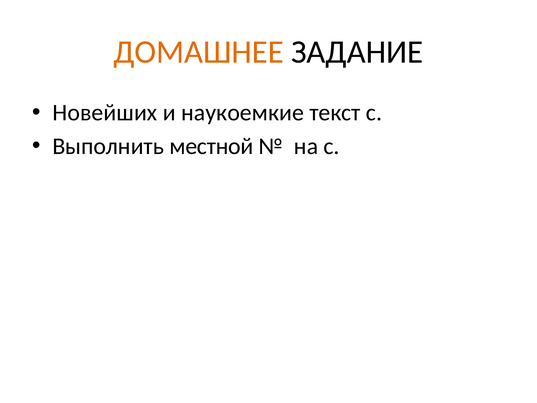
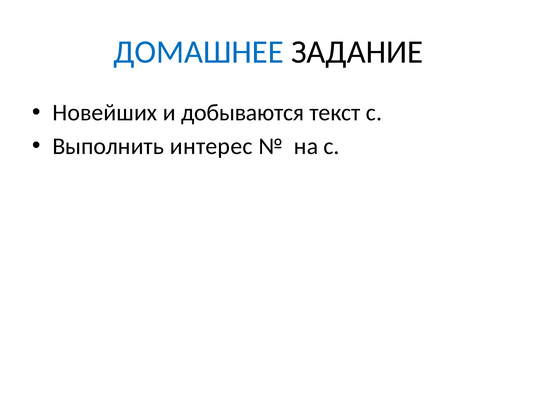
ДОМАШНЕЕ colour: orange -> blue (199, 52)
наукоемкие: наукоемкие -> добываются (243, 113)
местной: местной -> интерес (211, 146)
